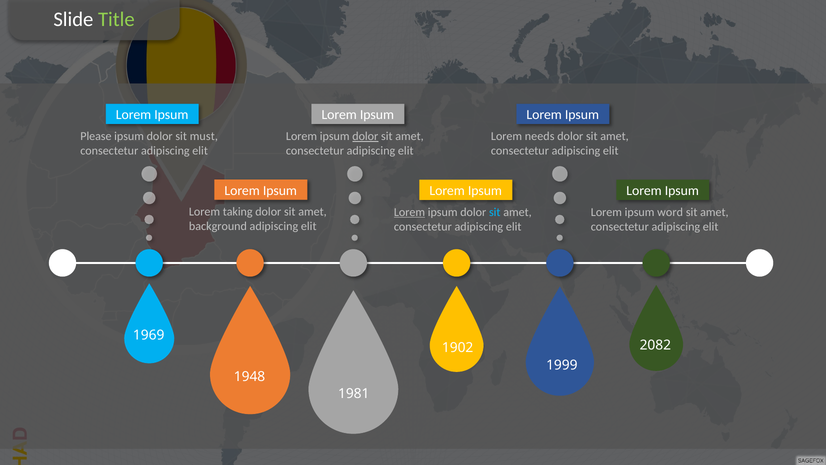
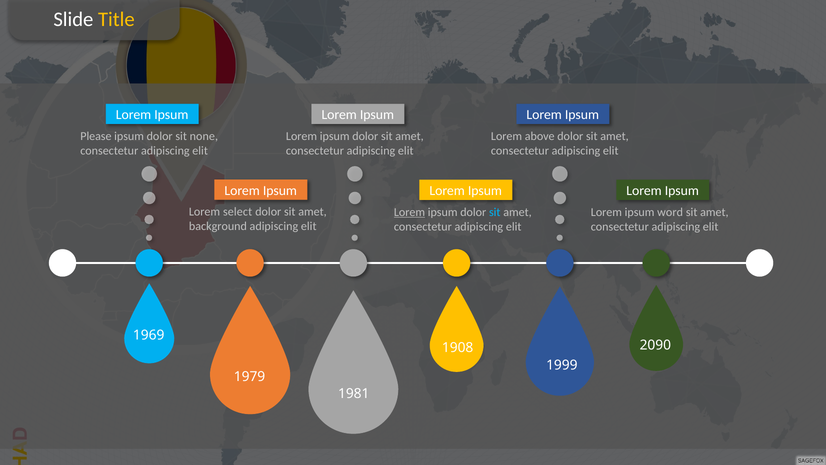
Title colour: light green -> yellow (116, 19)
must: must -> none (204, 136)
dolor underline: present -> none (365, 136)
needs: needs -> above (540, 136)
taking: taking -> select (238, 212)
2082: 2082 -> 2090 (655, 345)
1902: 1902 -> 1908 (458, 347)
1948: 1948 -> 1979 (250, 376)
